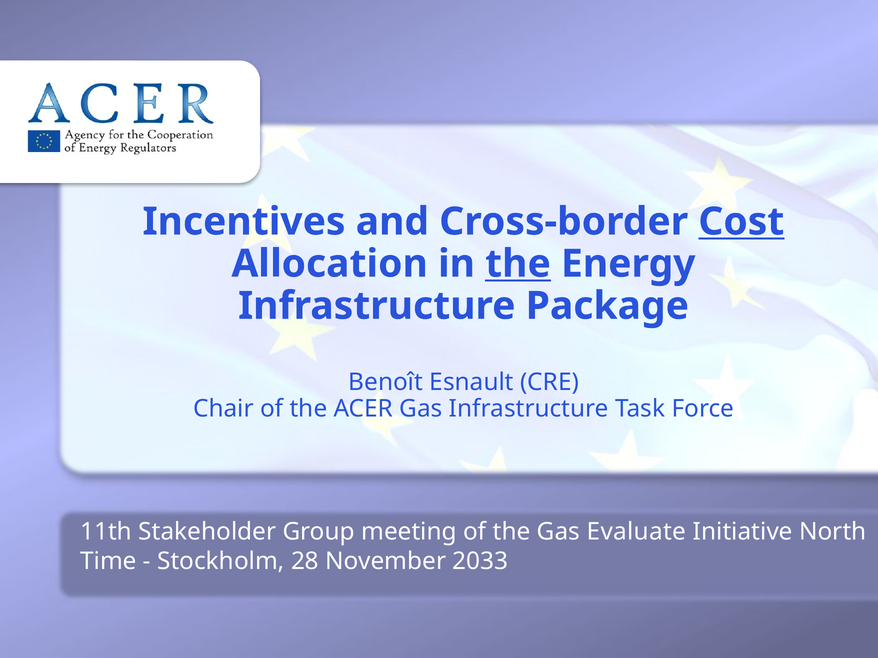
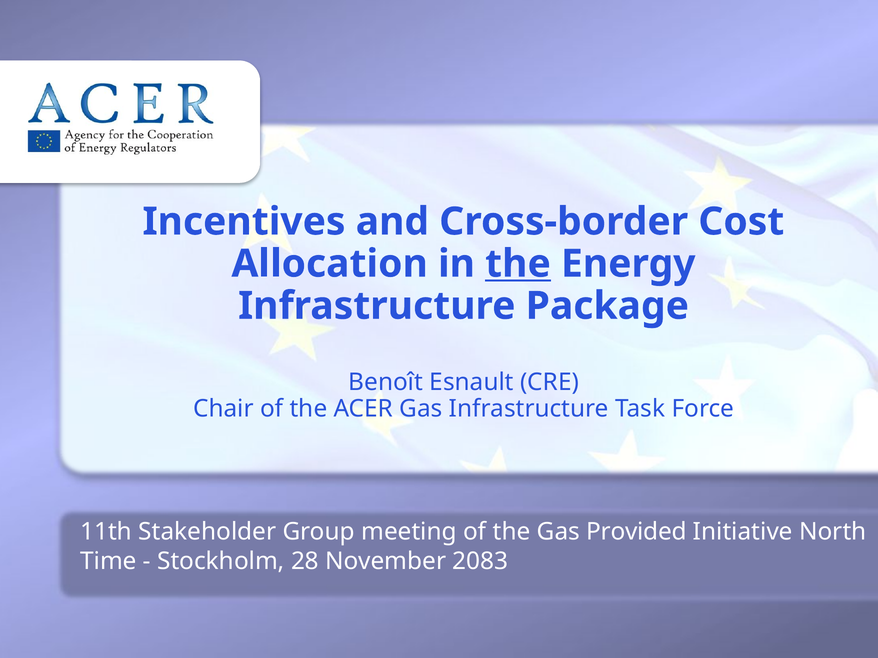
Cost underline: present -> none (741, 222)
Evaluate: Evaluate -> Provided (637, 532)
2033: 2033 -> 2083 (480, 562)
